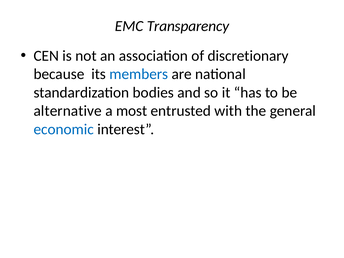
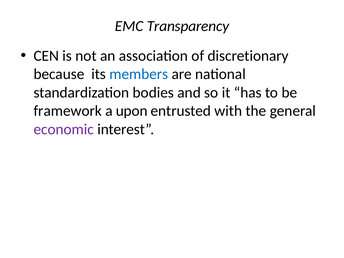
alternative: alternative -> framework (68, 111)
most: most -> upon (132, 111)
economic colour: blue -> purple (64, 129)
